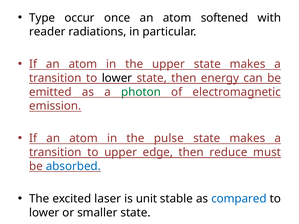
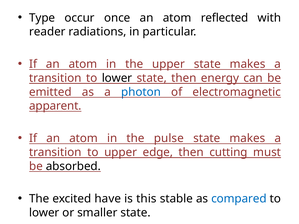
softened: softened -> reflected (225, 18)
photon colour: green -> blue (141, 92)
emission: emission -> apparent (55, 106)
reduce: reduce -> cutting (228, 152)
absorbed colour: blue -> black (73, 166)
laser: laser -> have (108, 199)
unit: unit -> this (146, 199)
